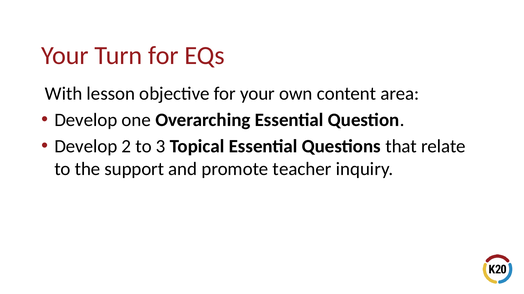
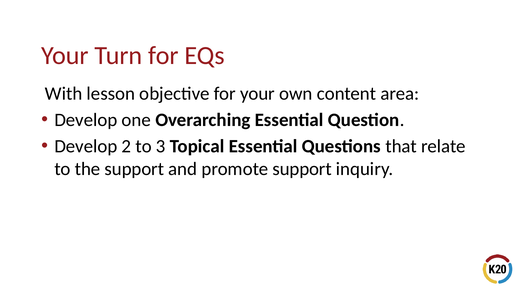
promote teacher: teacher -> support (302, 169)
